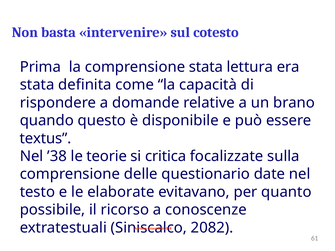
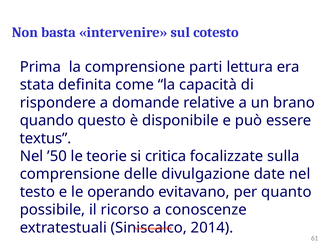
comprensione stata: stata -> parti (206, 67)
’38: ’38 -> ’50 (57, 156)
questionario: questionario -> divulgazione (206, 174)
elaborate: elaborate -> operando (121, 192)
2082: 2082 -> 2014 (212, 228)
